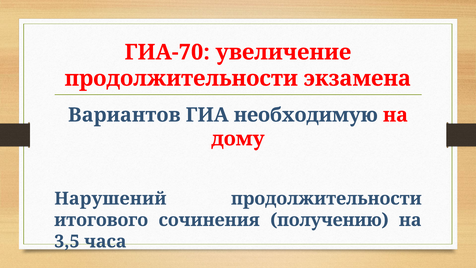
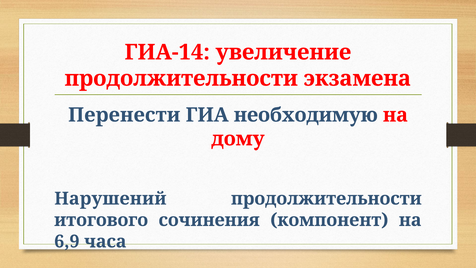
ГИА-70: ГИА-70 -> ГИА-14 (167, 52)
Вариантов: Вариантов -> Перенести (124, 115)
получению: получению -> компонент (329, 220)
3,5: 3,5 -> 6,9 (67, 241)
